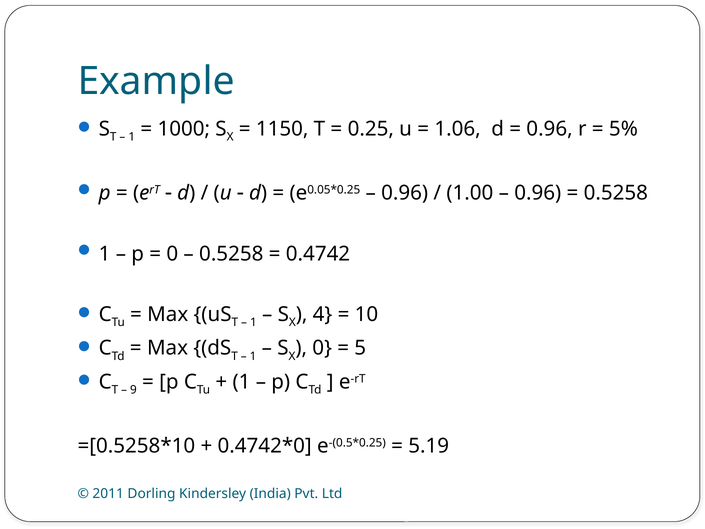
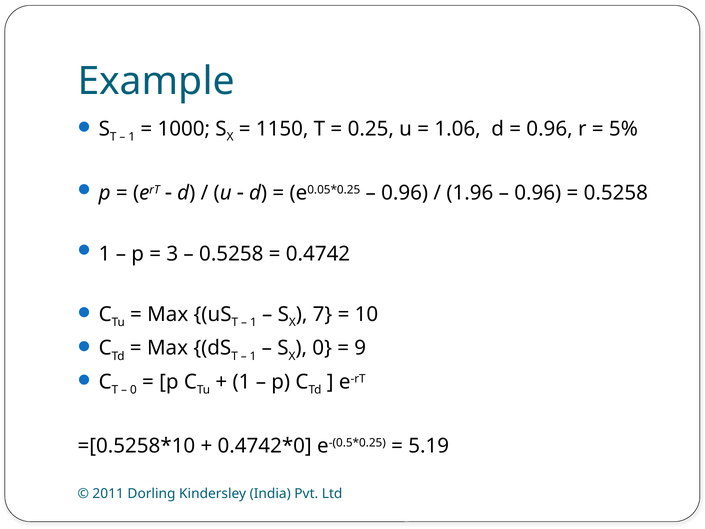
1.00: 1.00 -> 1.96 (470, 193)
0: 0 -> 3 (172, 254)
4: 4 -> 7 (322, 314)
5: 5 -> 9 (360, 348)
9: 9 -> 0 (133, 390)
